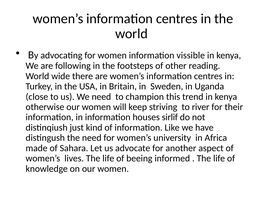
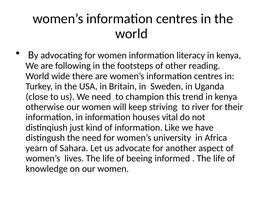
vissible: vissible -> literacy (191, 55)
sirlif: sirlif -> vital (170, 117)
made: made -> yearn (37, 148)
